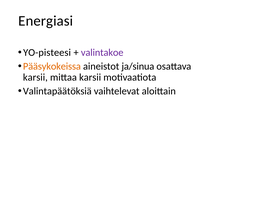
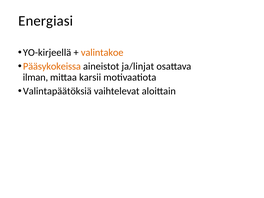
YO-pisteesi: YO-pisteesi -> YO-kirjeellä (47, 52)
valintakoe colour: purple -> orange (102, 52)
ja/sinua: ja/sinua -> ja/linjat (138, 66)
karsii: karsii -> ilman (35, 77)
